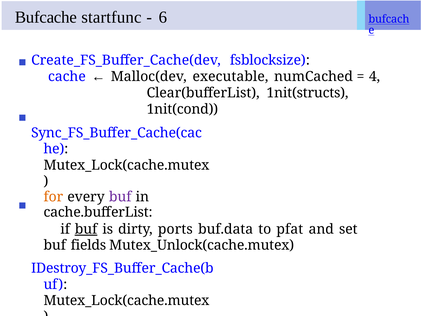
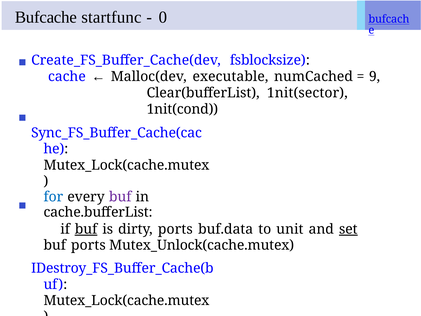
6: 6 -> 0 (163, 17)
4: 4 -> 9 (375, 77)
1nit(structs: 1nit(structs -> 1nit(sector (307, 93)
for colour: orange -> blue (53, 197)
pfat: pfat -> unit (290, 229)
set underline: none -> present (348, 229)
buf fields: fields -> ports (88, 245)
